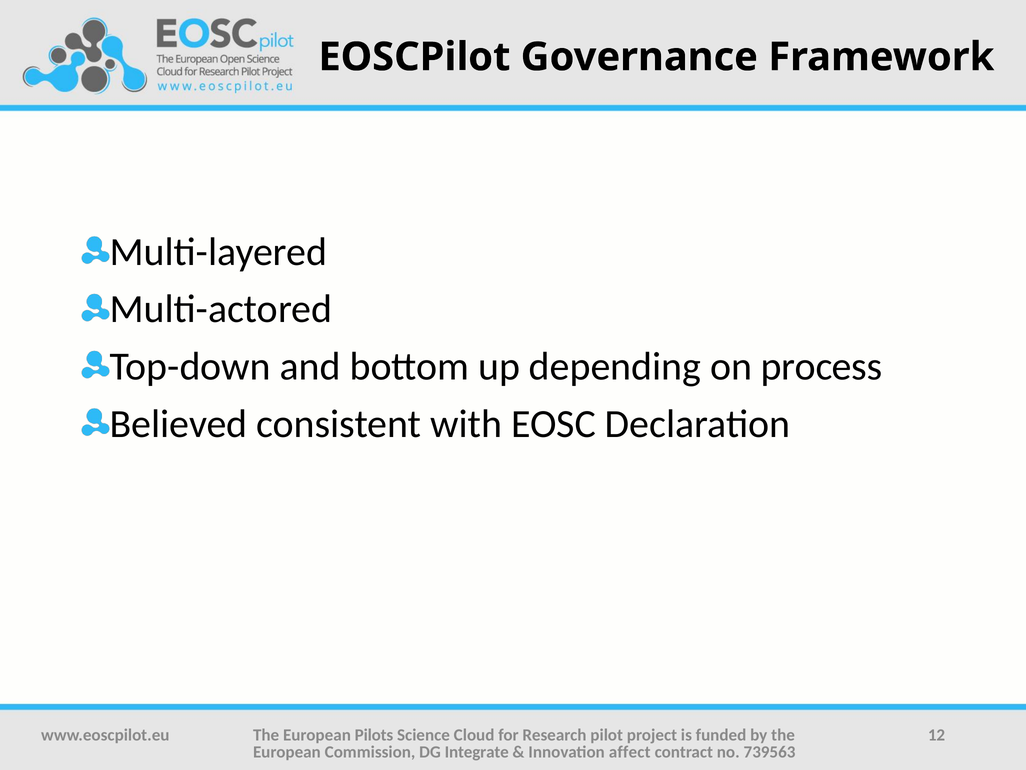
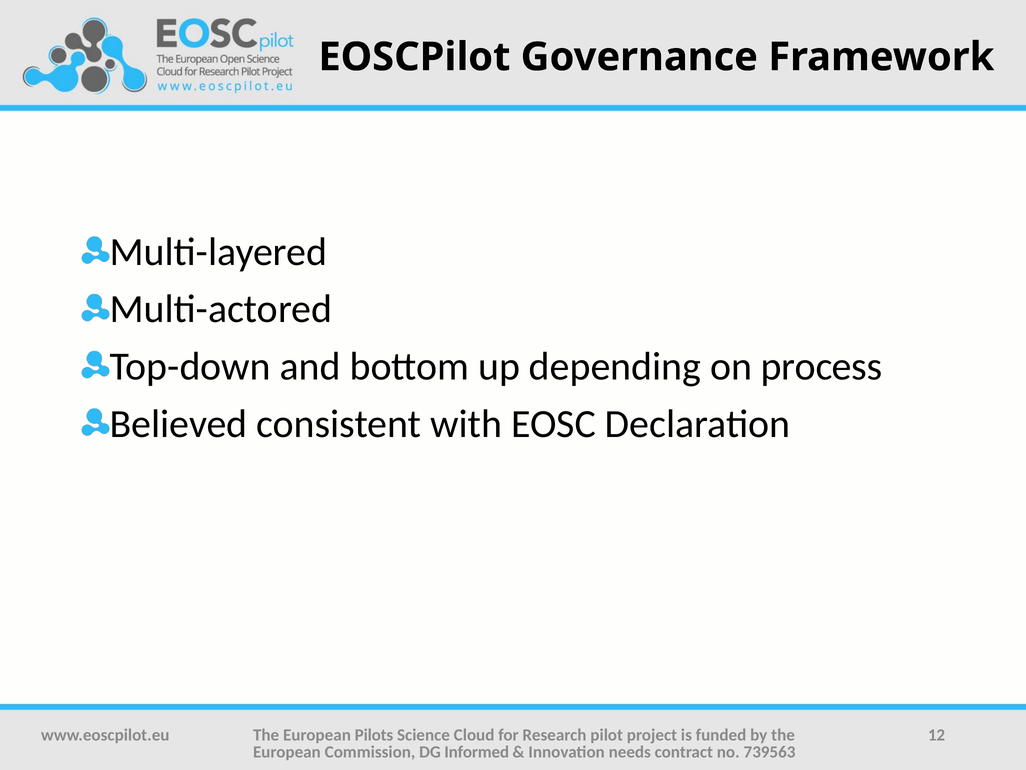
Integrate: Integrate -> Informed (477, 752)
affect: affect -> needs (630, 752)
